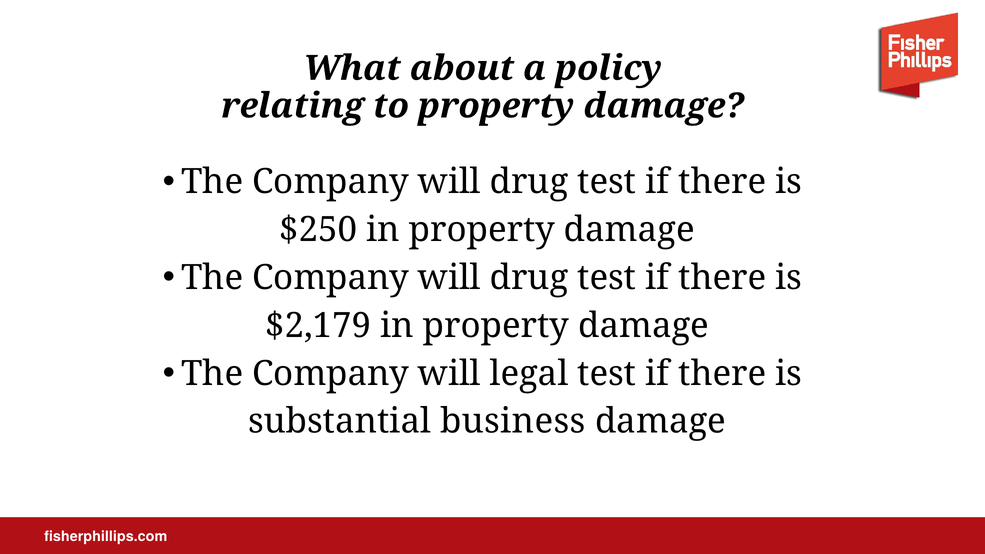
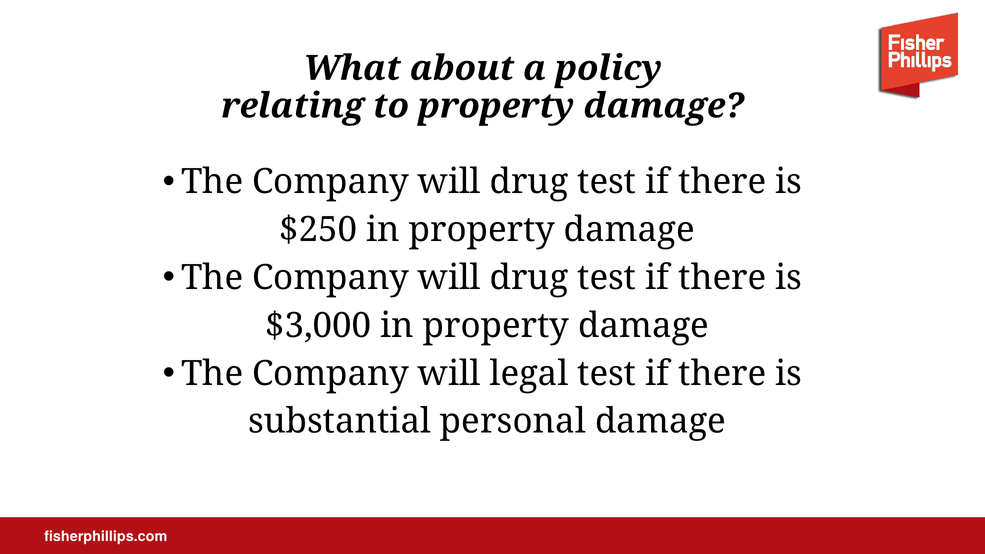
$2,179: $2,179 -> $3,000 (318, 326)
business: business -> personal (513, 422)
